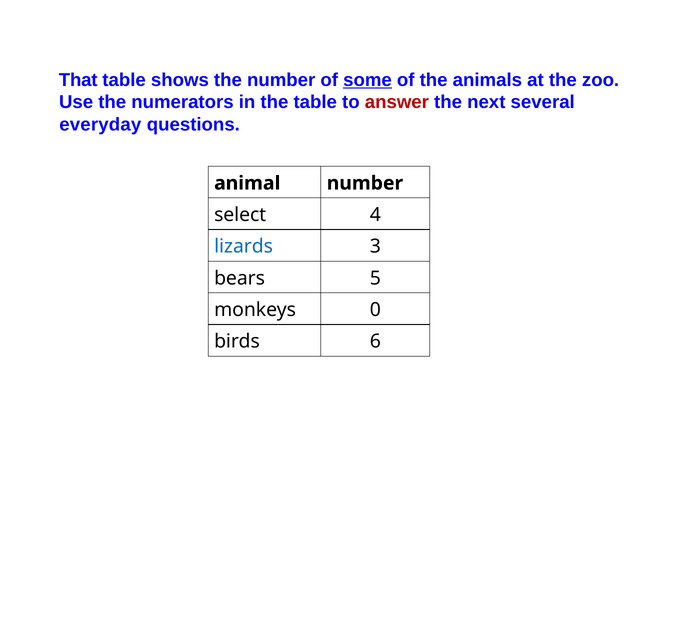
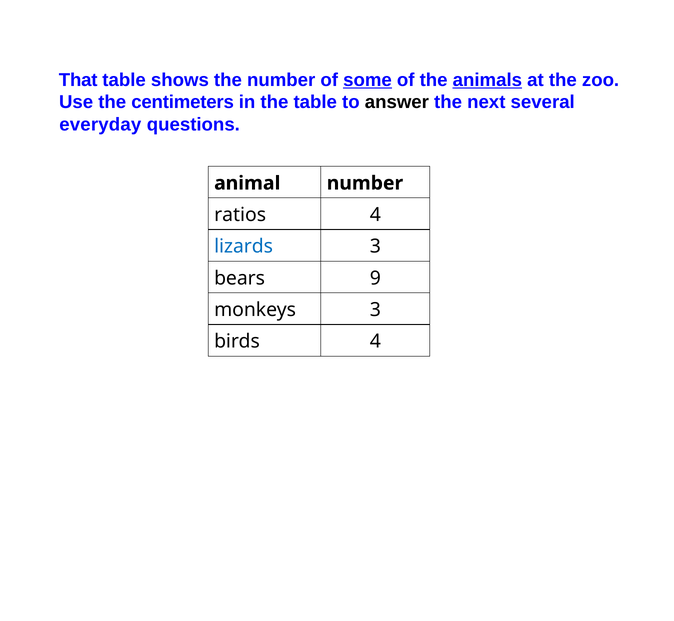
animals underline: none -> present (487, 80)
numerators: numerators -> centimeters (183, 102)
answer colour: red -> black (397, 102)
select: select -> ratios (240, 215)
5: 5 -> 9 (375, 278)
monkeys 0: 0 -> 3 (375, 310)
birds 6: 6 -> 4 (375, 341)
